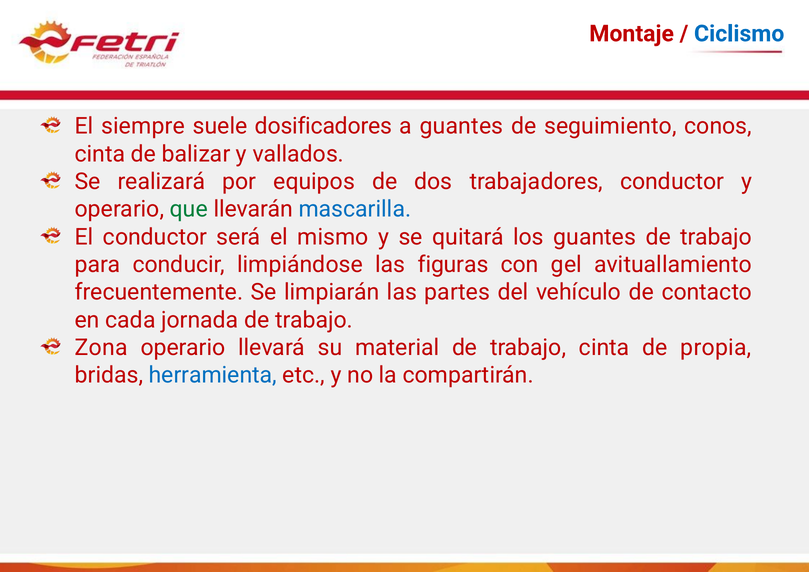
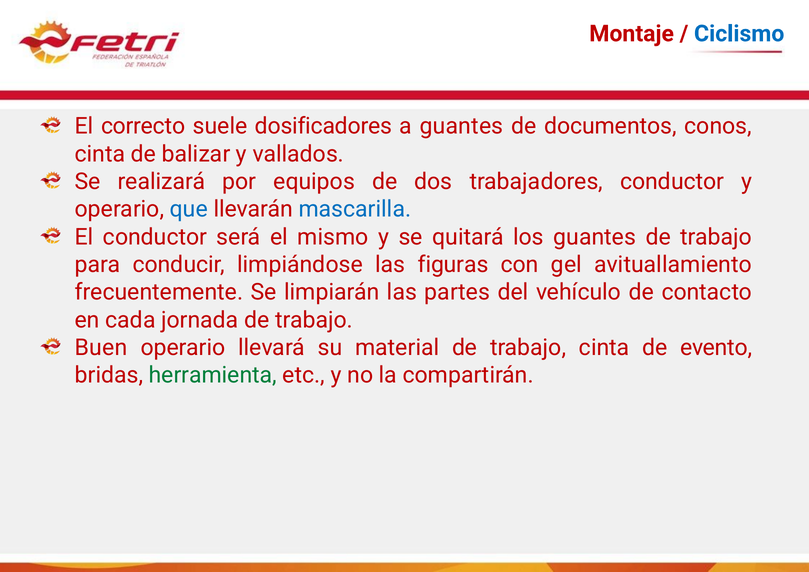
siempre: siempre -> correcto (143, 126)
seguimiento: seguimiento -> documentos (610, 126)
que colour: green -> blue (189, 209)
Zona: Zona -> Buen (101, 348)
propia: propia -> evento (716, 348)
herramienta colour: blue -> green (213, 376)
